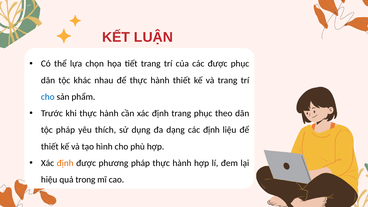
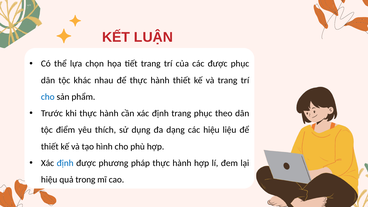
tộc pháp: pháp -> điểm (66, 130)
các định: định -> hiệu (211, 130)
định colour: orange -> blue (65, 163)
